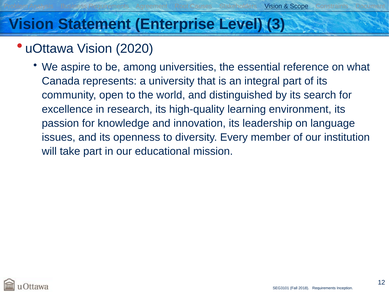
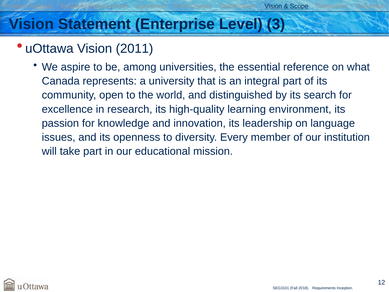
2020: 2020 -> 2011 (134, 49)
